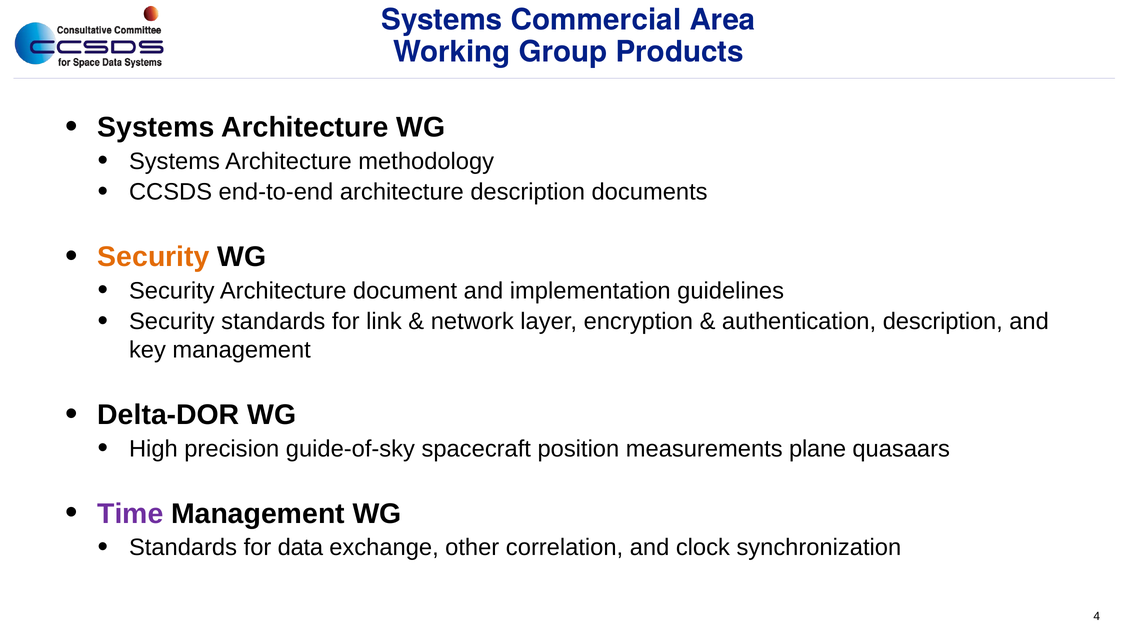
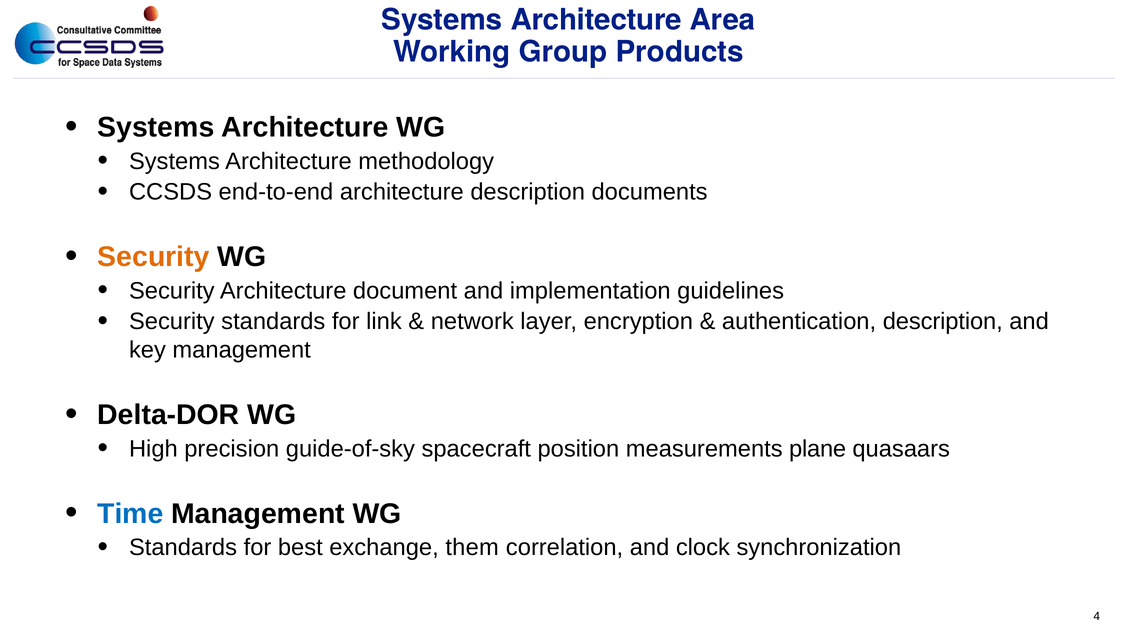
Commercial: Commercial -> Architecture (596, 20)
Time colour: purple -> blue (130, 513)
data: data -> best (300, 547)
other: other -> them (472, 547)
